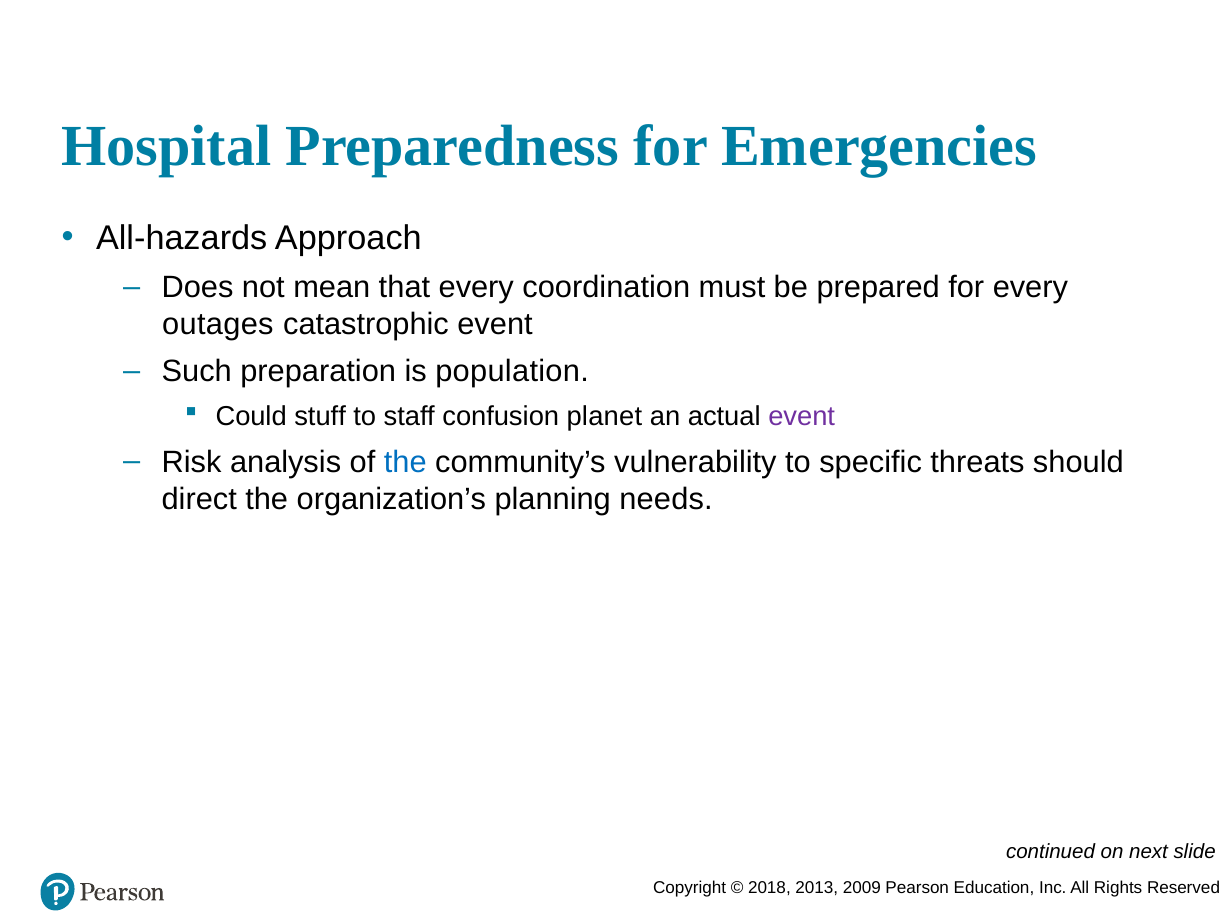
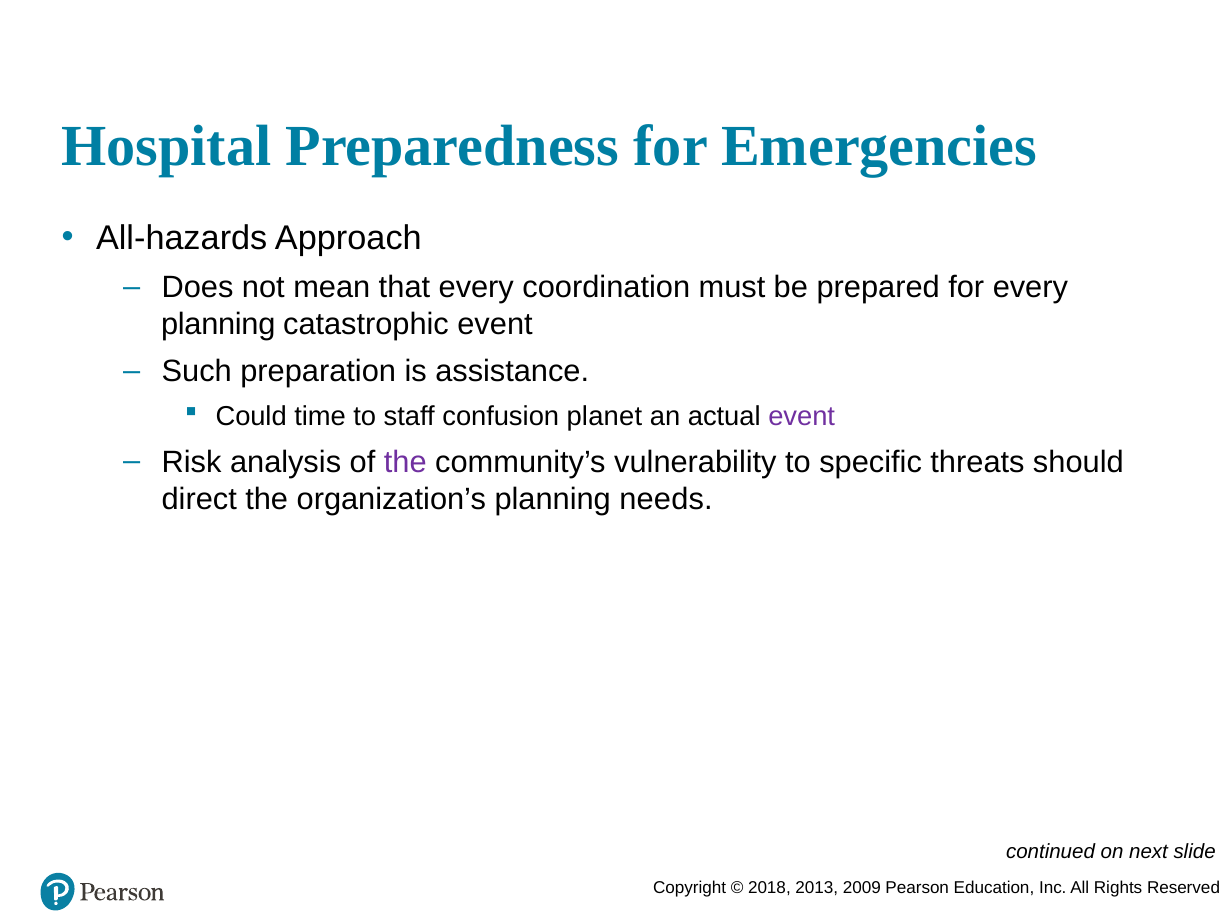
outages: outages -> planning (218, 325)
population: population -> assistance (512, 372)
stuff: stuff -> time (320, 417)
the colour: blue -> purple (405, 462)
